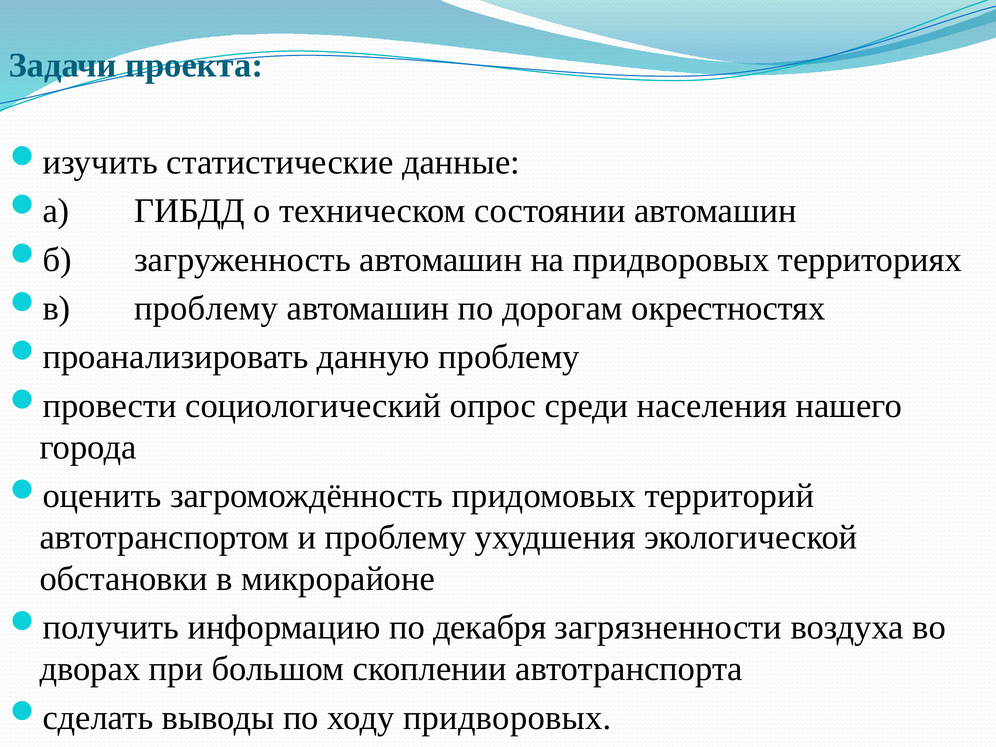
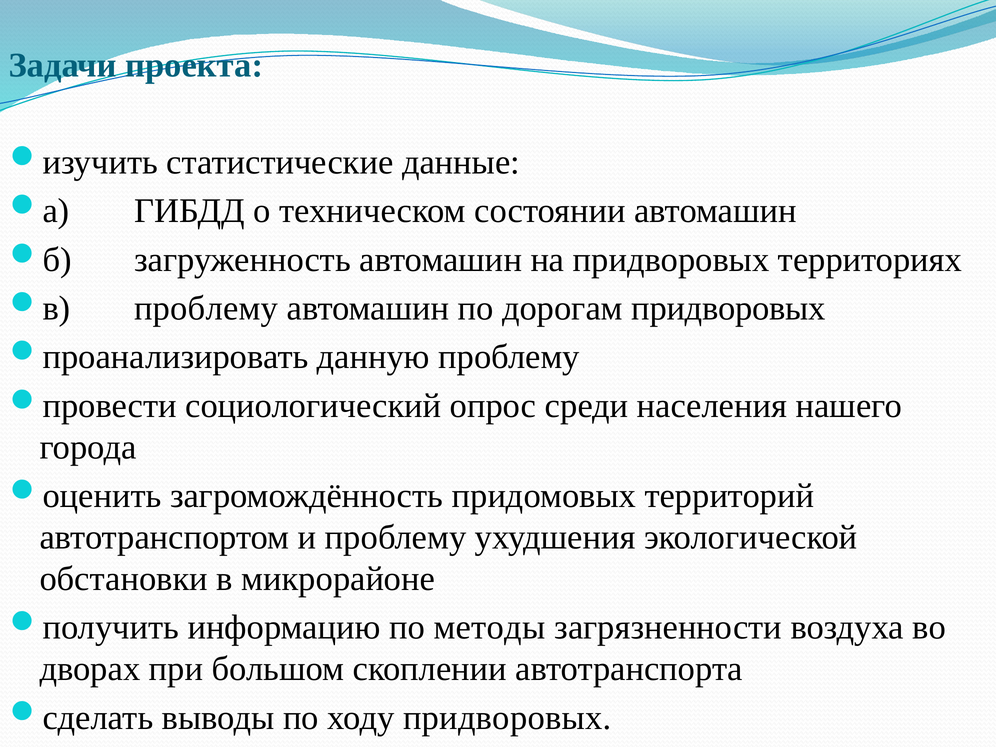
дорогам окрестностях: окрестностях -> придворовых (728, 308)
декабря: декабря -> методы (490, 627)
